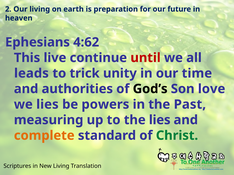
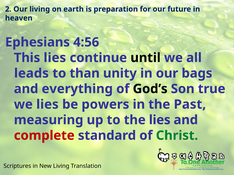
4:62: 4:62 -> 4:56 (86, 42)
This live: live -> lies (55, 58)
until colour: red -> black (146, 58)
trick: trick -> than (85, 74)
time: time -> bags (197, 74)
authorities: authorities -> everything (77, 89)
love: love -> true (212, 89)
complete colour: orange -> red (44, 136)
